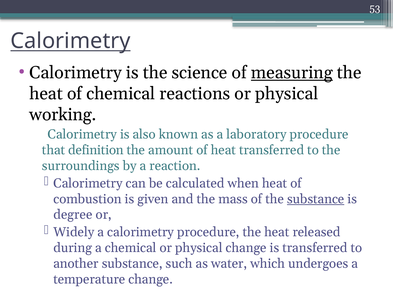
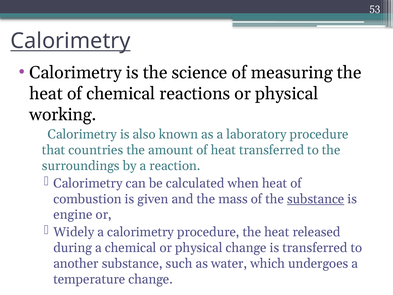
measuring underline: present -> none (292, 73)
definition: definition -> countries (96, 150)
degree: degree -> engine (73, 214)
